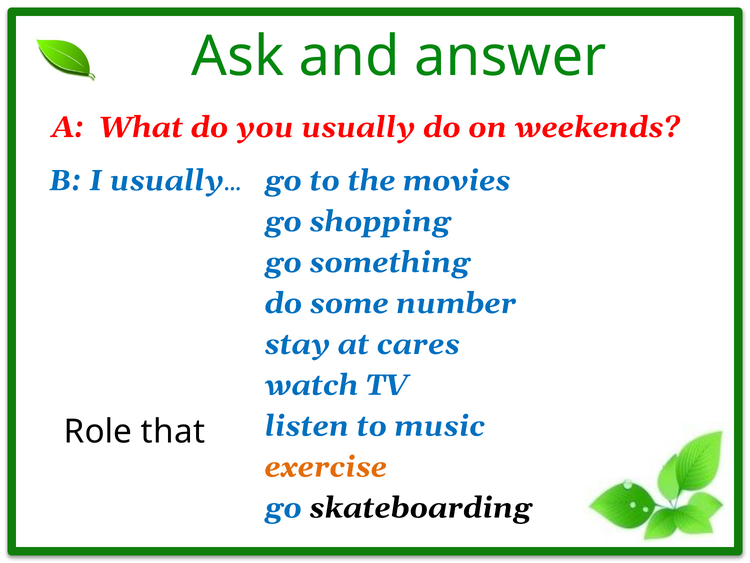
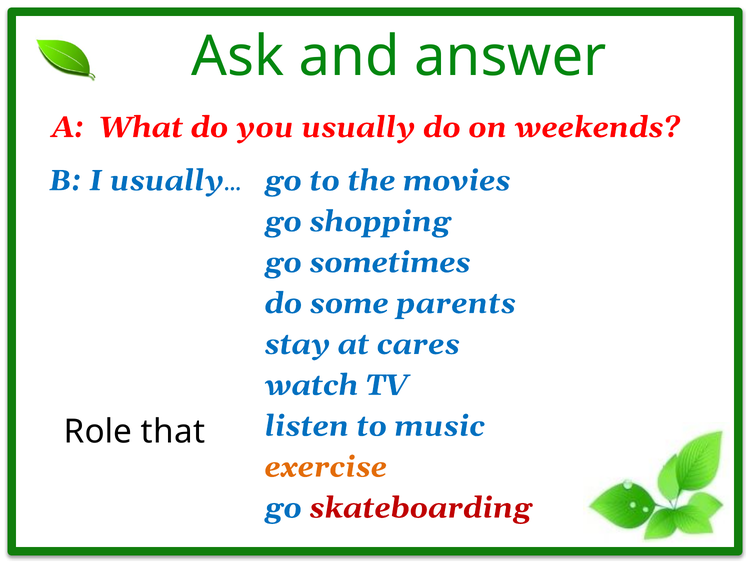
something: something -> sometimes (390, 262)
number: number -> parents (456, 303)
skateboarding colour: black -> red (421, 507)
